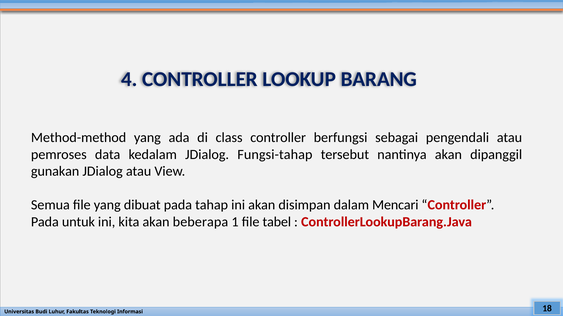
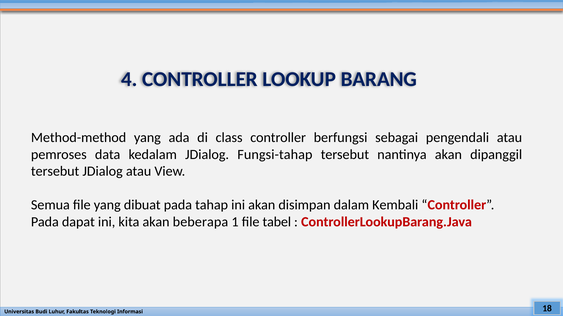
gunakan: gunakan -> tersebut (55, 172)
Mencari: Mencari -> Kembali (395, 205)
untuk: untuk -> dapat (78, 222)
